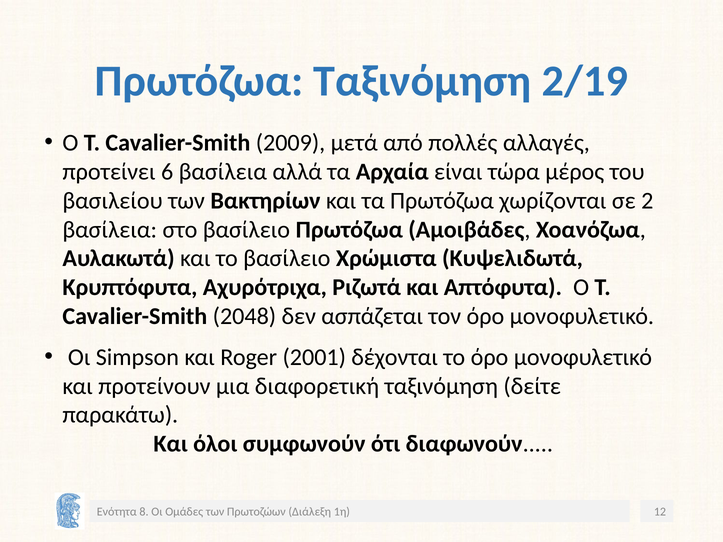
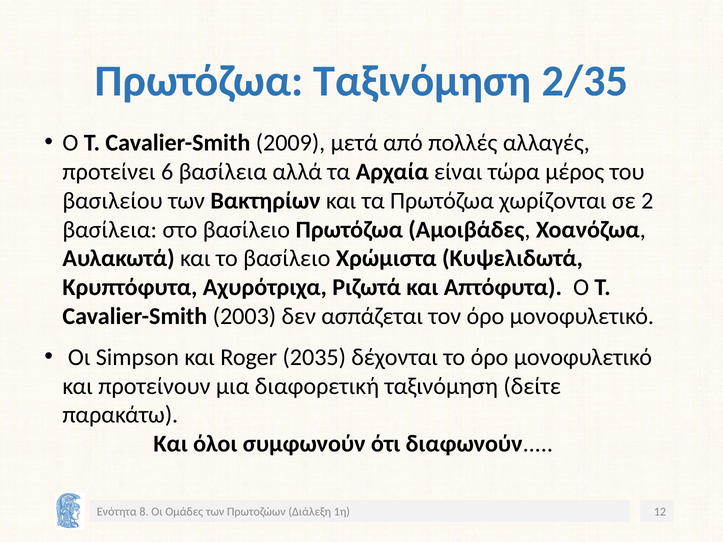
2/19: 2/19 -> 2/35 (585, 81)
2048: 2048 -> 2003 (244, 316)
2001: 2001 -> 2035 (314, 357)
